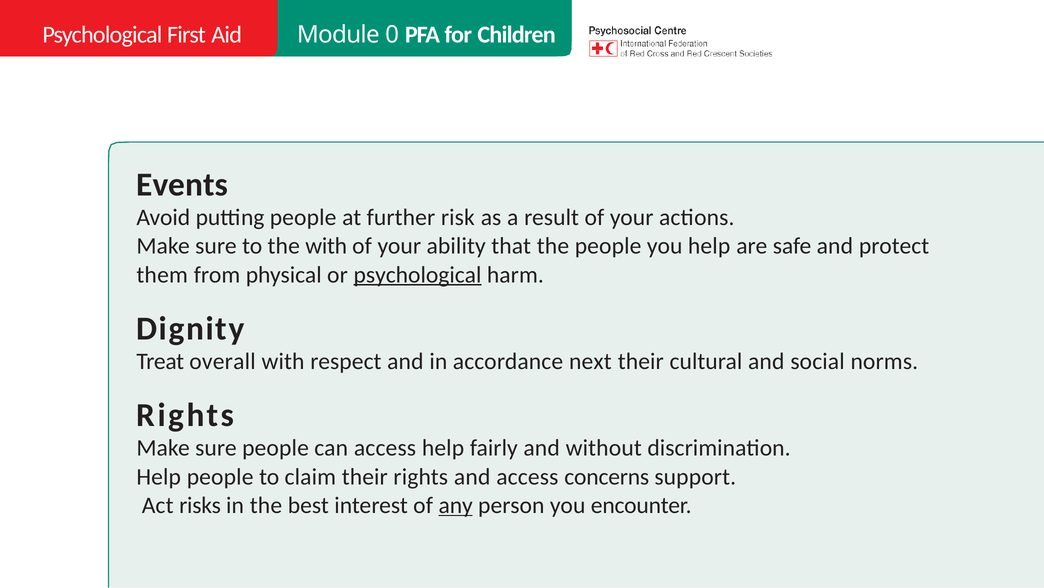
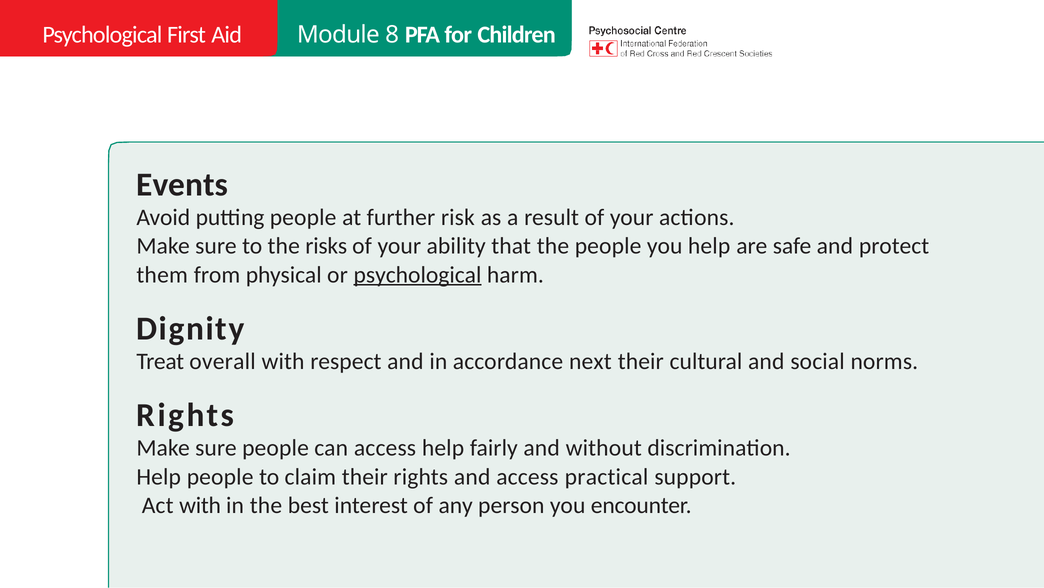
0: 0 -> 8 (392, 35)
the with: with -> risks (326, 246)
concerns: concerns -> practical (607, 476)
Act risks: risks -> with (200, 505)
any underline: present -> none (456, 505)
